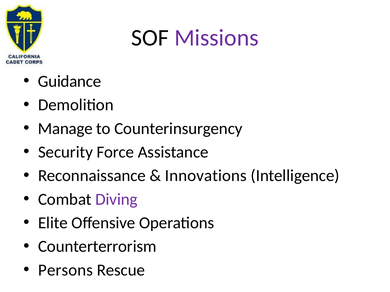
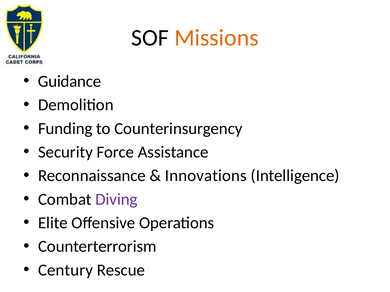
Missions colour: purple -> orange (216, 38)
Manage: Manage -> Funding (65, 129)
Persons: Persons -> Century (66, 270)
